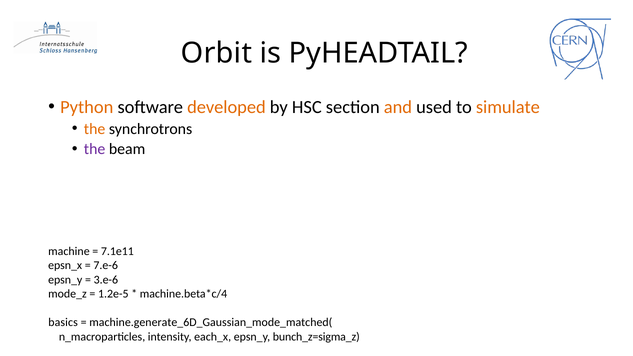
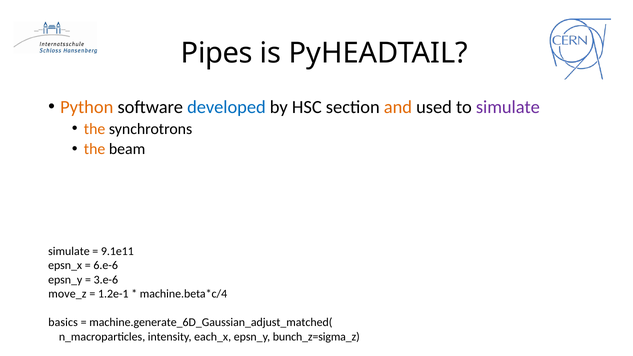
Orbit: Orbit -> Pipes (217, 53)
developed colour: orange -> blue (226, 107)
simulate colour: orange -> purple (508, 107)
the colour: purple -> orange (95, 149)
machine: machine -> simulate (69, 251)
7.1e11: 7.1e11 -> 9.1e11 (117, 251)
7.e-6: 7.e-6 -> 6.e-6 (106, 265)
mode_z: mode_z -> move_z (67, 294)
1.2e-5: 1.2e-5 -> 1.2e-1 (113, 294)
machine.generate_6D_Gaussian_mode_matched(: machine.generate_6D_Gaussian_mode_matched( -> machine.generate_6D_Gaussian_adjust_matched( (211, 322)
